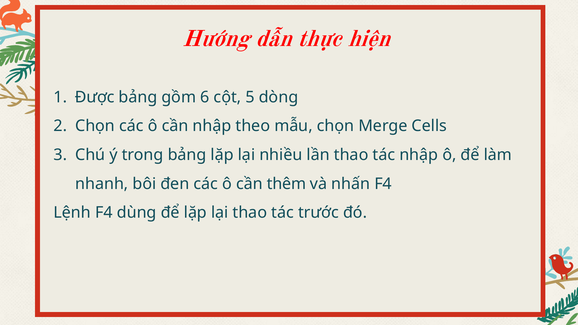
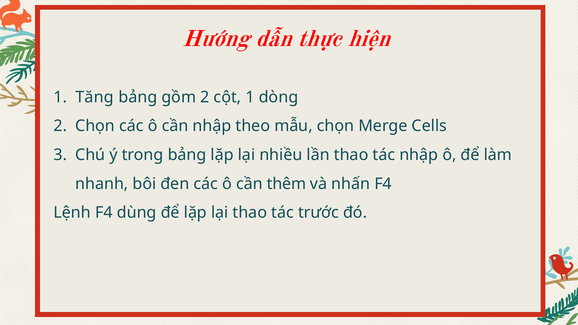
Được: Được -> Tăng (95, 97)
gồm 6: 6 -> 2 (205, 97)
cột 5: 5 -> 1 (250, 97)
